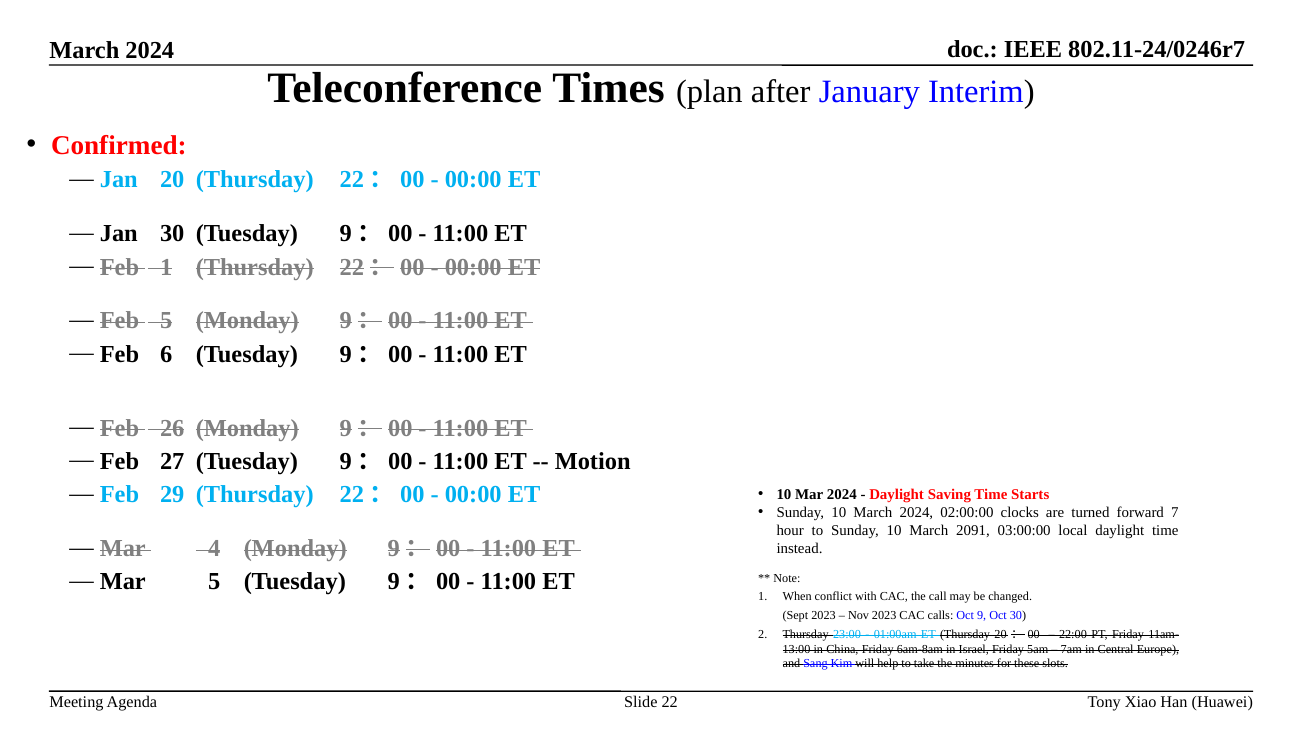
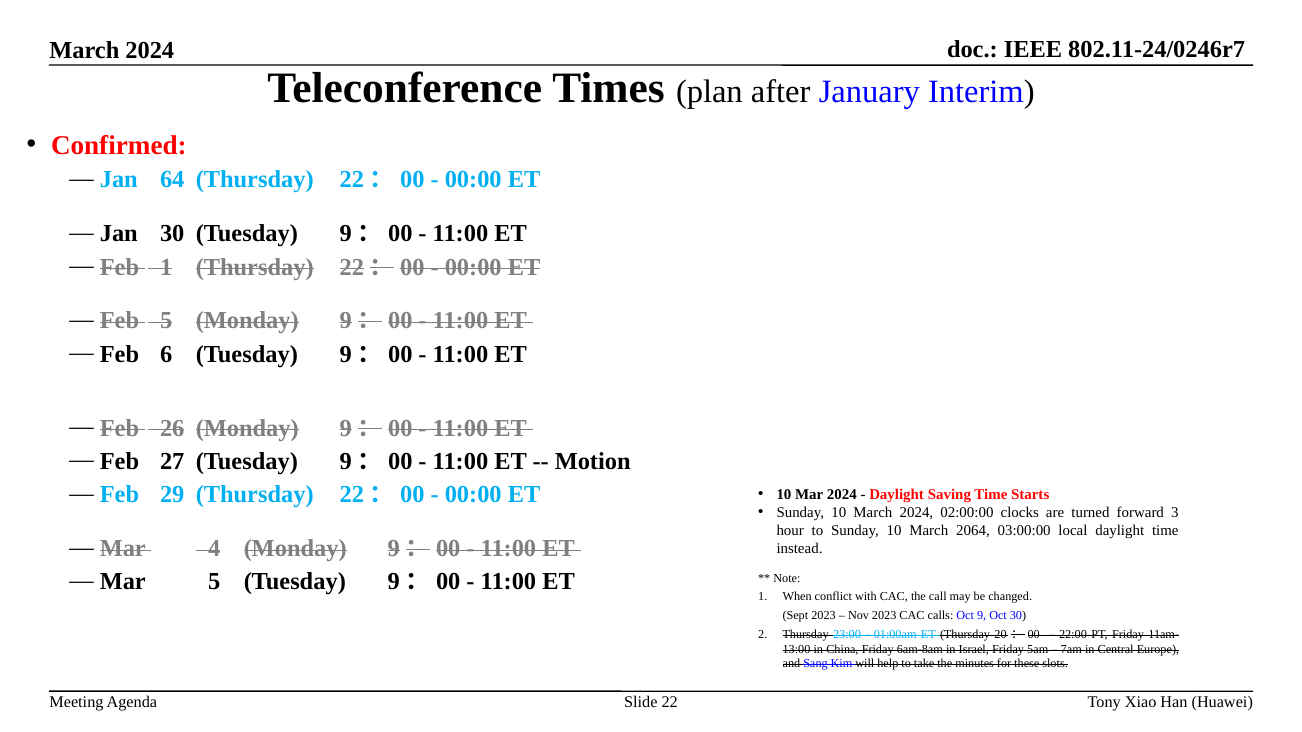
Jan 20: 20 -> 64 (172, 180)
7: 7 -> 3 (1175, 513)
2091: 2091 -> 2064 (973, 531)
